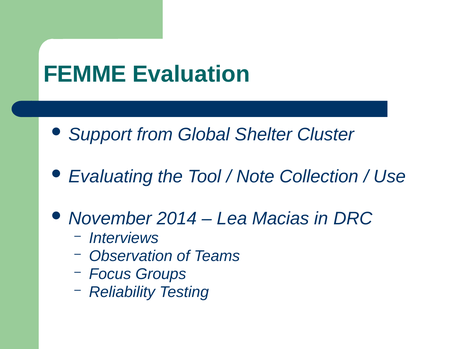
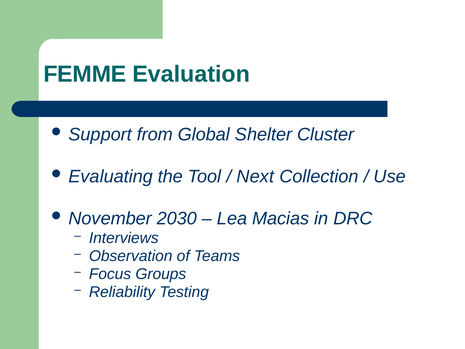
Note: Note -> Next (255, 176)
2014: 2014 -> 2030 (177, 218)
